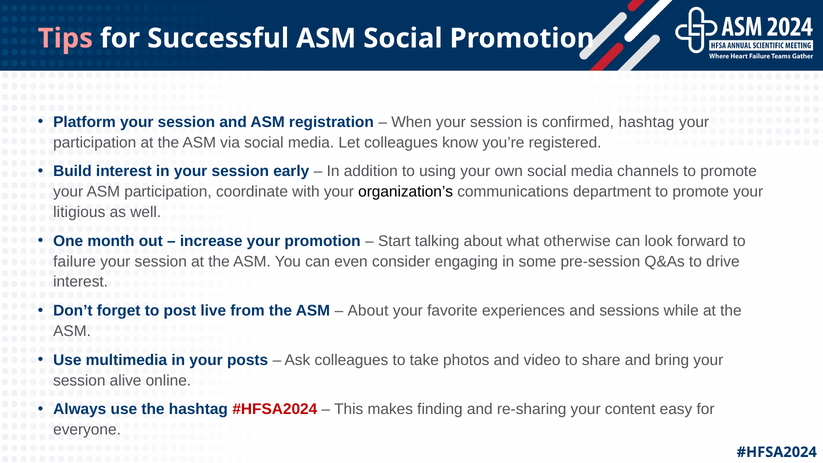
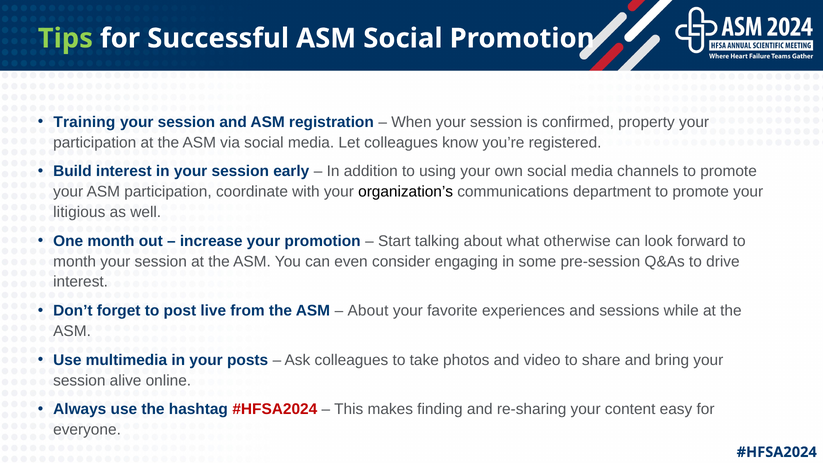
Tips colour: pink -> light green (65, 38)
Platform: Platform -> Training (84, 122)
confirmed hashtag: hashtag -> property (647, 122)
failure: failure -> month (75, 261)
